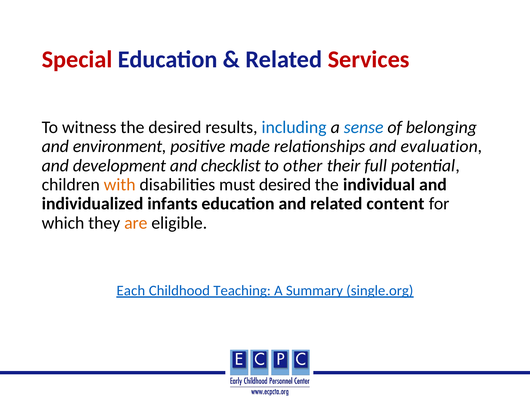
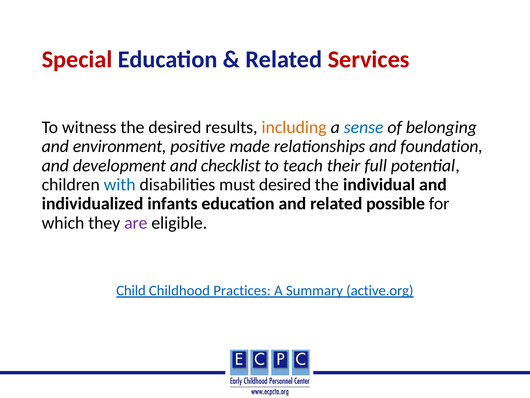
including colour: blue -> orange (294, 127)
evaluation: evaluation -> foundation (442, 146)
other: other -> teach (303, 165)
with colour: orange -> blue (120, 184)
content: content -> possible (396, 203)
are colour: orange -> purple (136, 223)
Each: Each -> Child (131, 290)
Teaching: Teaching -> Practices (242, 290)
single.org: single.org -> active.org (380, 290)
